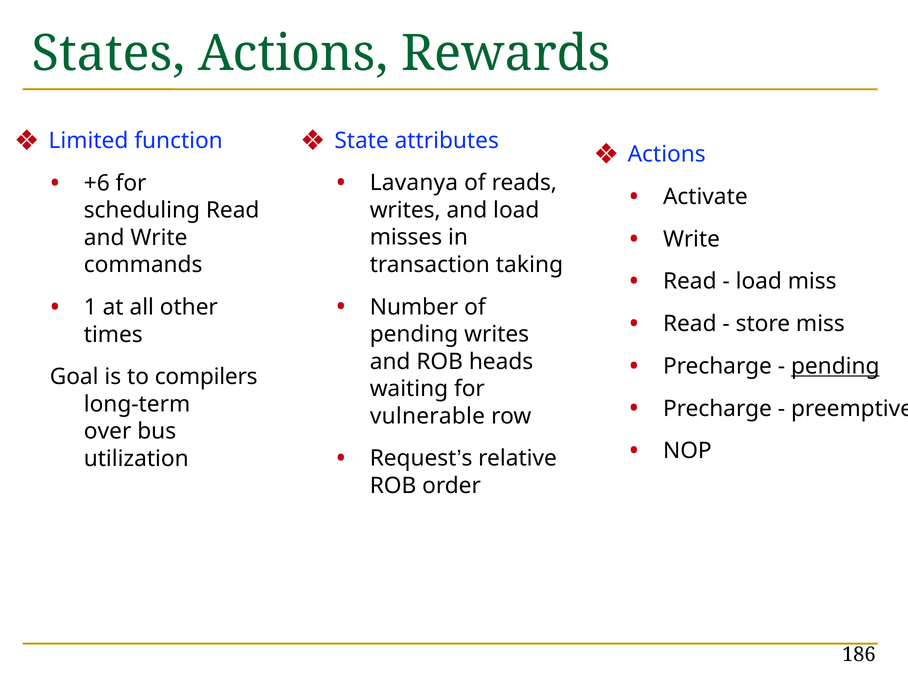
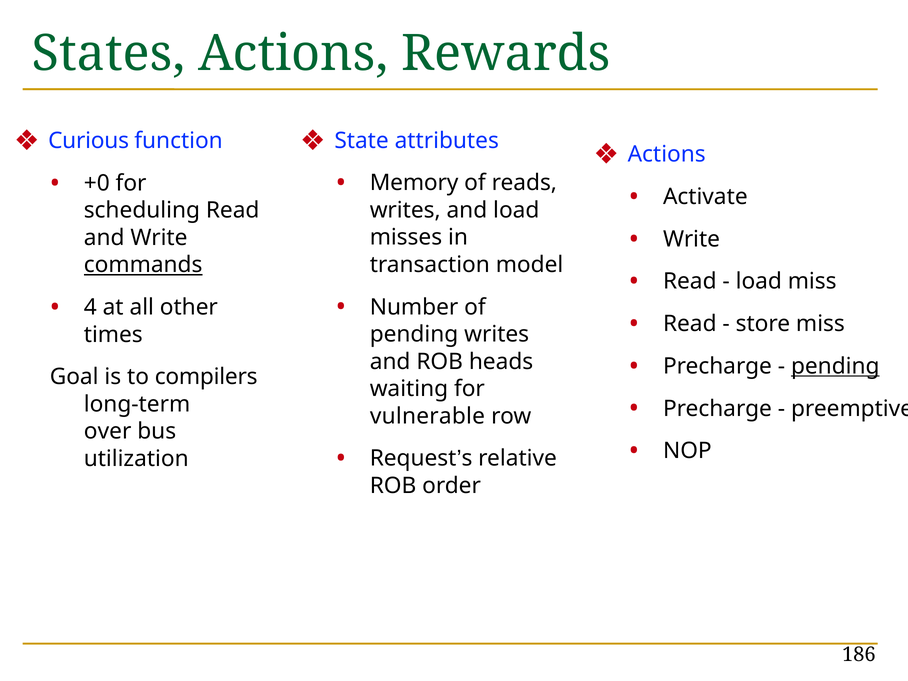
Limited: Limited -> Curious (89, 141)
Lavanya: Lavanya -> Memory (414, 183)
+6: +6 -> +0 (97, 183)
taking: taking -> model (530, 265)
commands underline: none -> present (143, 265)
1: 1 -> 4 (90, 307)
